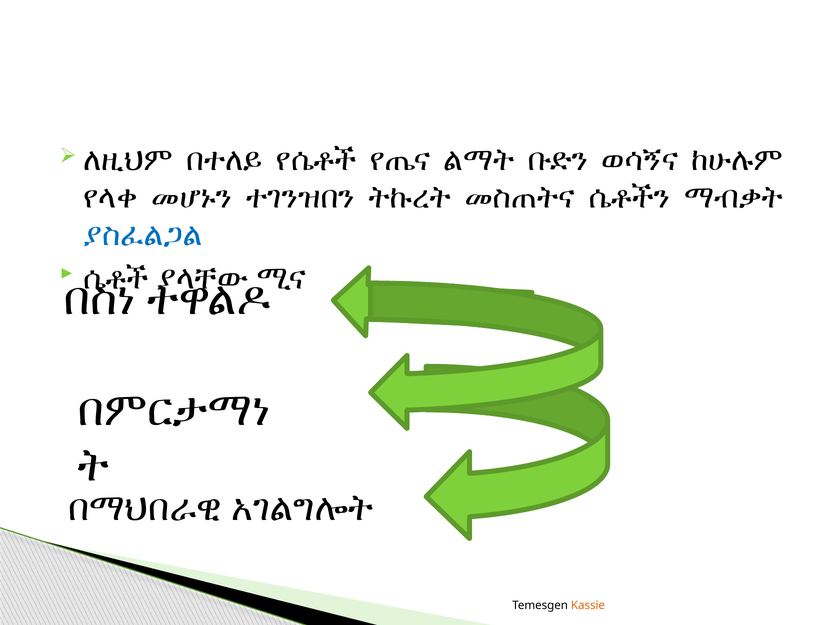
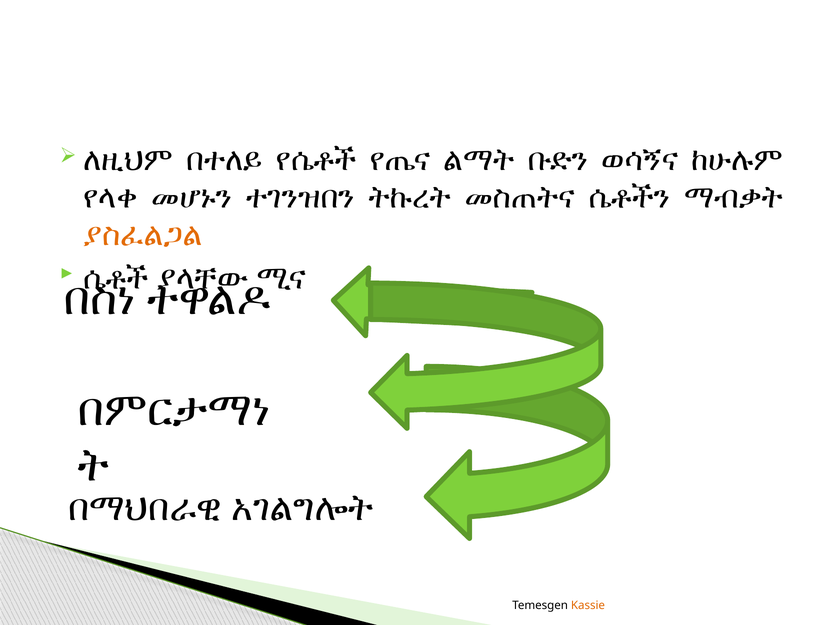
ያስፈልጋል colour: blue -> orange (143, 235)
